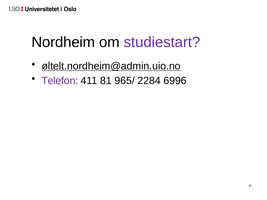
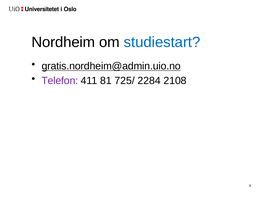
studiestart colour: purple -> blue (162, 42)
øltelt.nordheim@admin.uio.no: øltelt.nordheim@admin.uio.no -> gratis.nordheim@admin.uio.no (111, 66)
965/: 965/ -> 725/ (125, 81)
6996: 6996 -> 2108 (175, 81)
